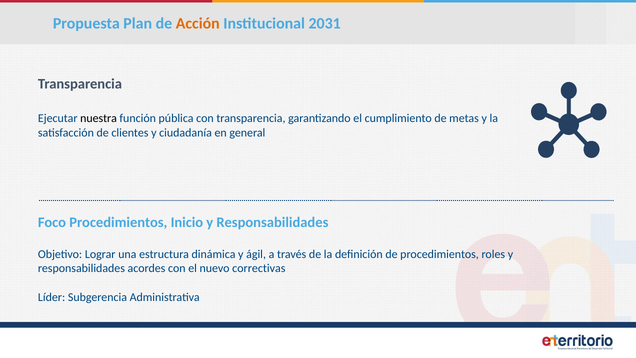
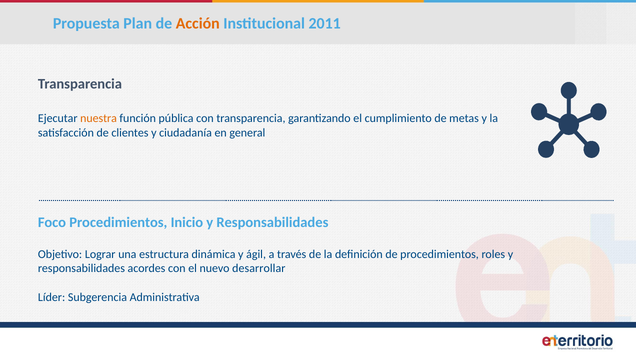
2031: 2031 -> 2011 (325, 24)
nuestra colour: black -> orange (99, 118)
correctivas: correctivas -> desarrollar (259, 268)
